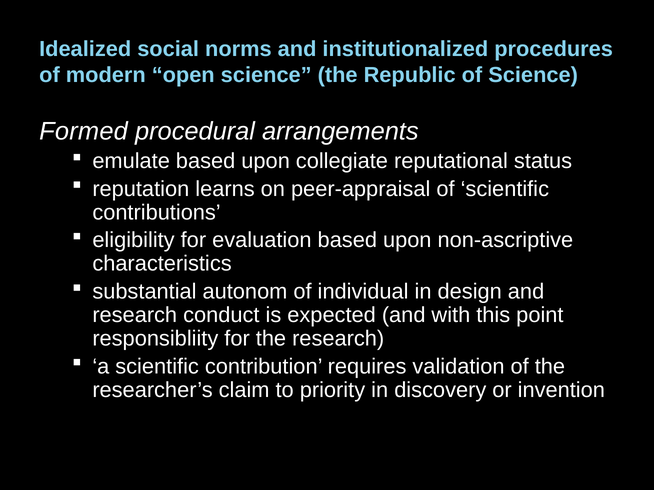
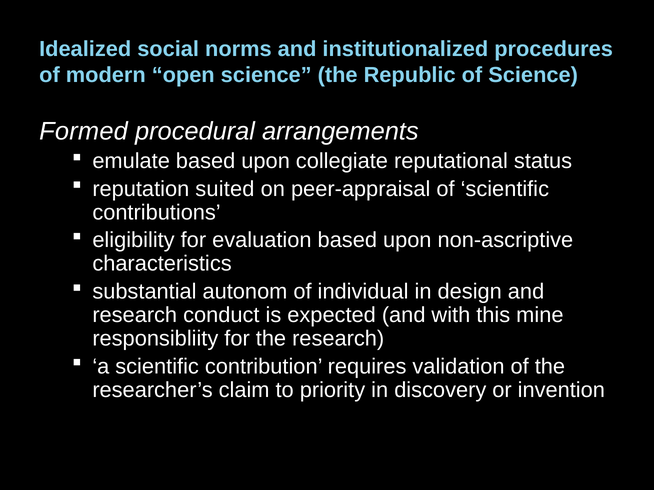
learns: learns -> suited (225, 189)
point: point -> mine (540, 315)
